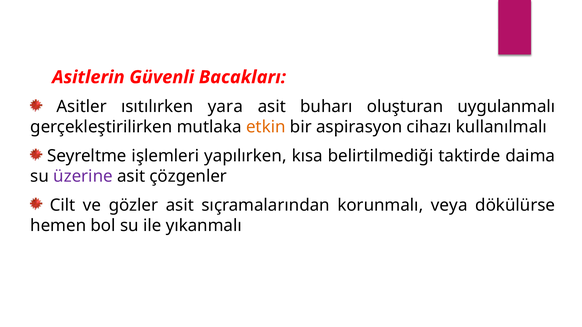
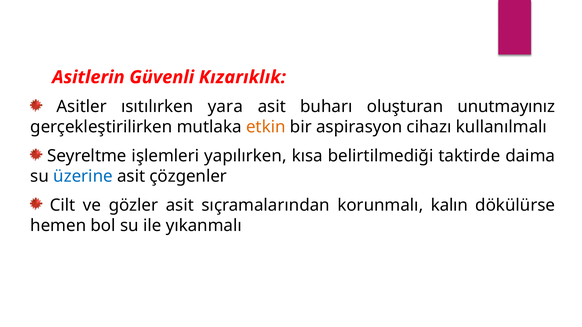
Bacakları: Bacakları -> Kızarıklık (242, 77)
uygulanmalı: uygulanmalı -> unutmayınız (506, 107)
üzerine colour: purple -> blue (83, 176)
veya: veya -> kalın (449, 205)
